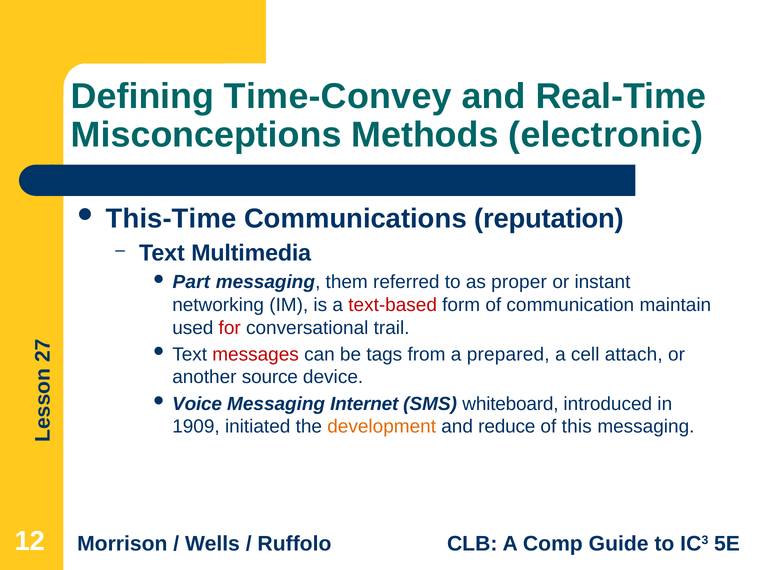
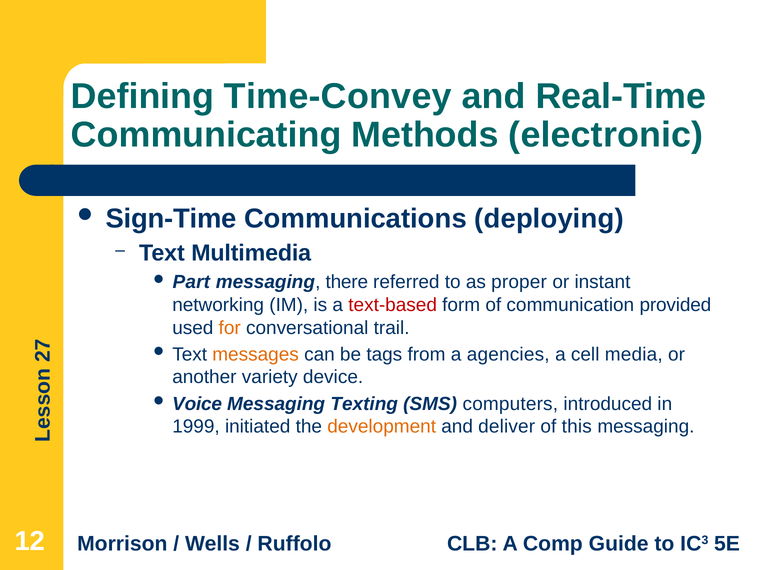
Misconceptions: Misconceptions -> Communicating (206, 135)
This-Time: This-Time -> Sign-Time (171, 219)
reputation: reputation -> deploying (549, 219)
them: them -> there (347, 282)
maintain: maintain -> provided (675, 305)
for colour: red -> orange (230, 328)
messages colour: red -> orange (256, 354)
prepared: prepared -> agencies (508, 354)
attach: attach -> media (634, 354)
source: source -> variety (270, 377)
Internet: Internet -> Texting (364, 404)
whiteboard: whiteboard -> computers (510, 404)
1909: 1909 -> 1999 (196, 427)
reduce: reduce -> deliver (507, 427)
